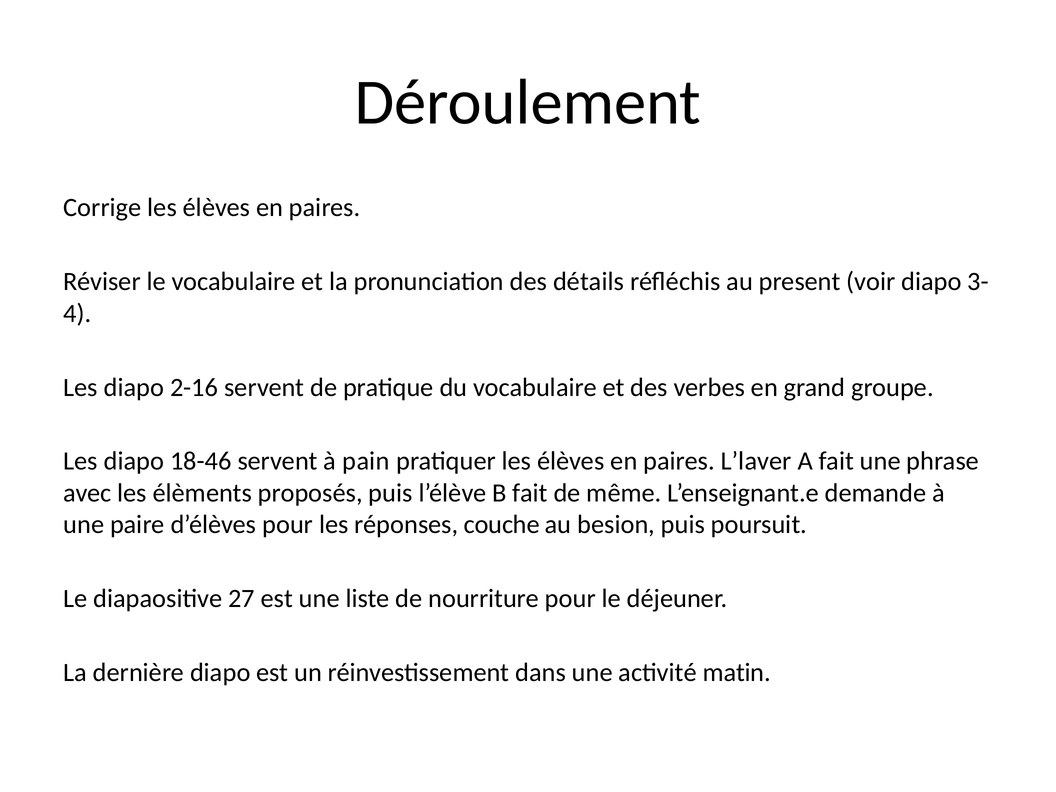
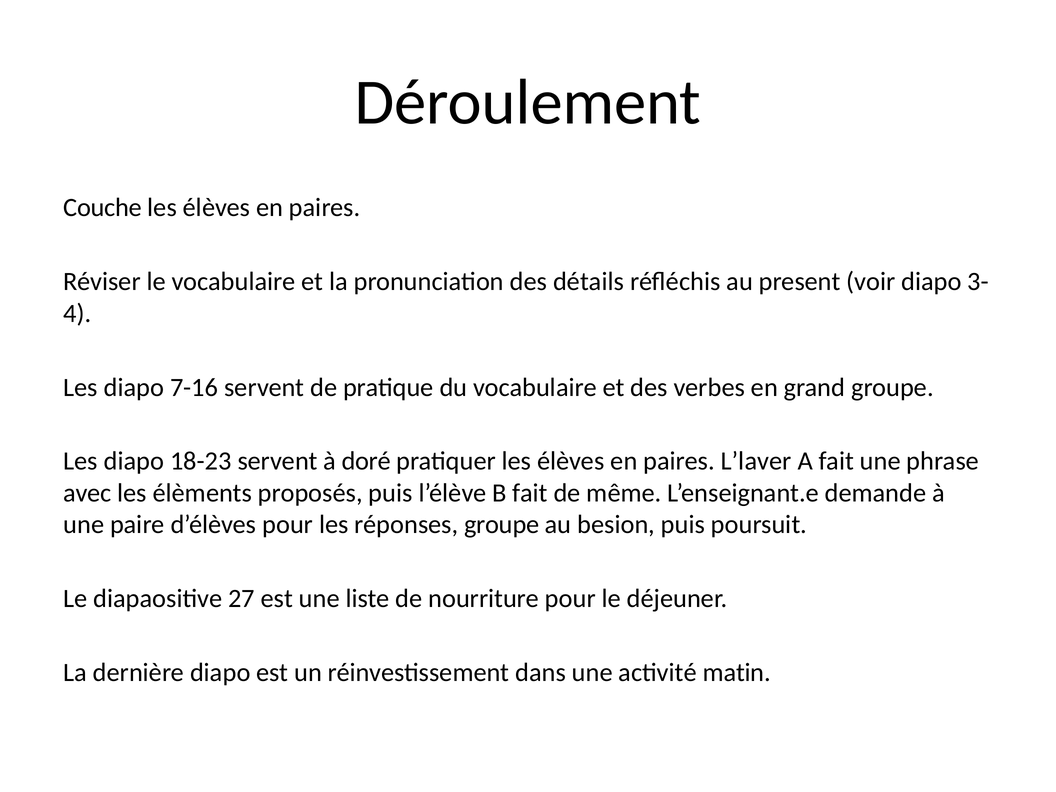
Corrige: Corrige -> Couche (103, 208)
2-16: 2-16 -> 7-16 (194, 387)
18-46: 18-46 -> 18-23 (201, 461)
pain: pain -> doré (366, 461)
réponses couche: couche -> groupe (502, 525)
